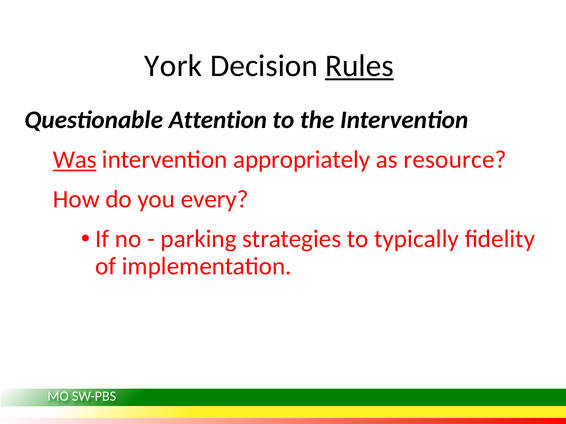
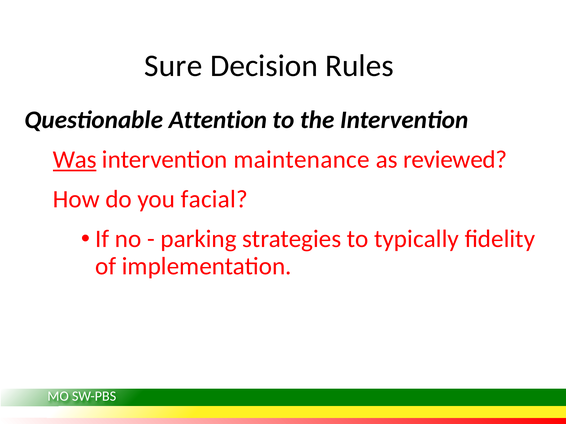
York: York -> Sure (173, 66)
Rules underline: present -> none (359, 66)
appropriately: appropriately -> maintenance (302, 160)
resource: resource -> reviewed (455, 160)
every: every -> facial (214, 200)
